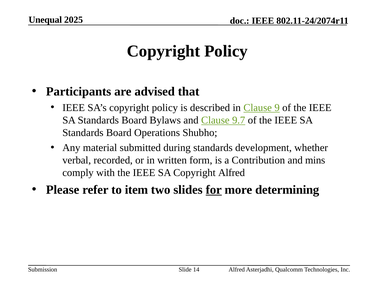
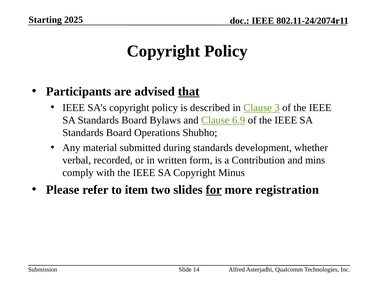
Unequal: Unequal -> Starting (45, 20)
that underline: none -> present (189, 92)
9: 9 -> 3 (277, 108)
9.7: 9.7 -> 6.9 (239, 120)
Copyright Alfred: Alfred -> Minus (232, 173)
determining: determining -> registration (287, 190)
